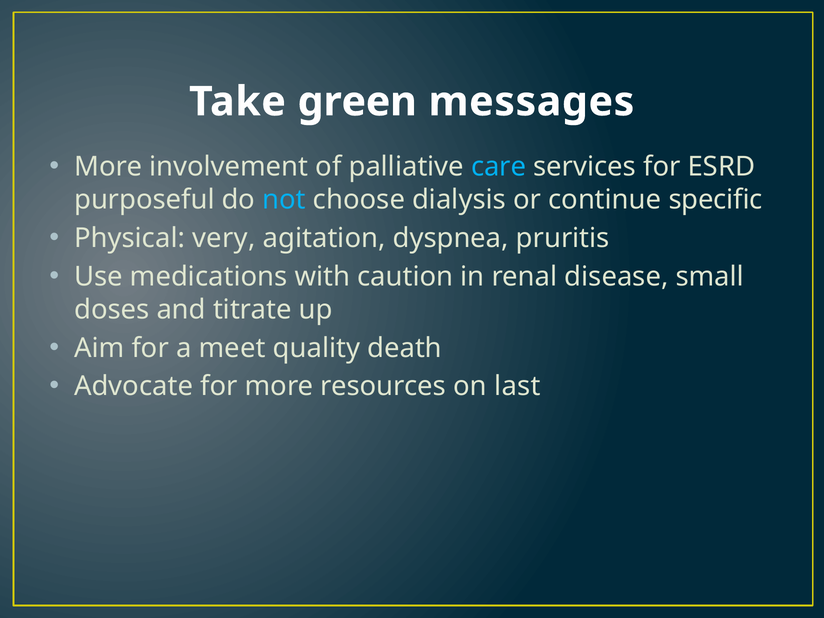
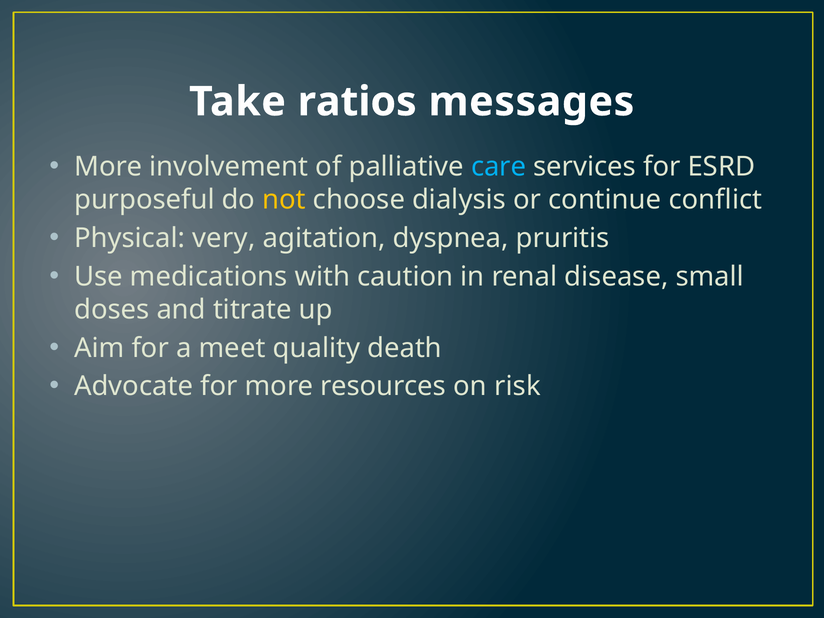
green: green -> ratios (357, 102)
not colour: light blue -> yellow (284, 200)
specific: specific -> conflict (715, 200)
last: last -> risk (517, 386)
